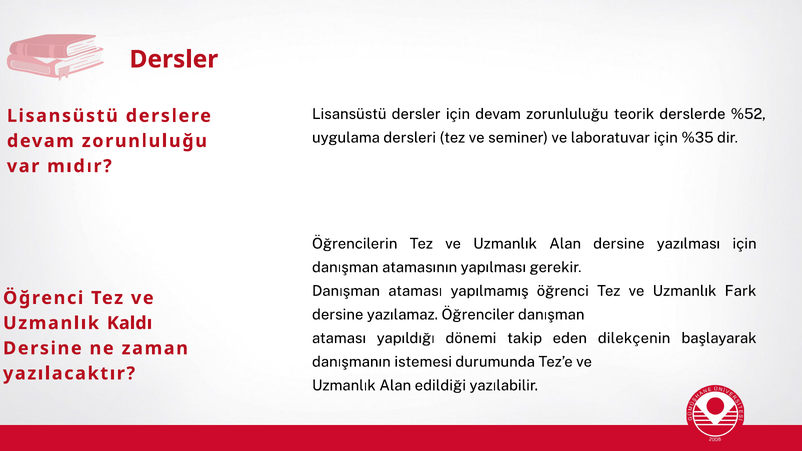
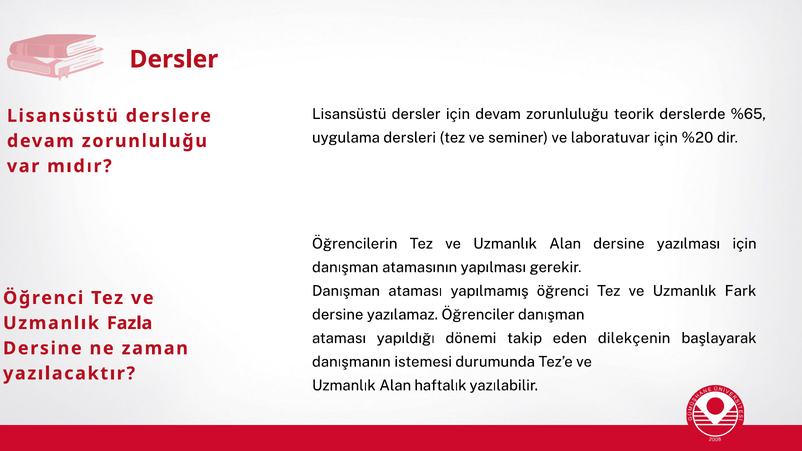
%52: %52 -> %65 (748, 114)
%35: %35 -> %20 (697, 138)
Kaldı: Kaldı -> Fazla (130, 323)
edildiği: edildiği -> haftalık (440, 386)
